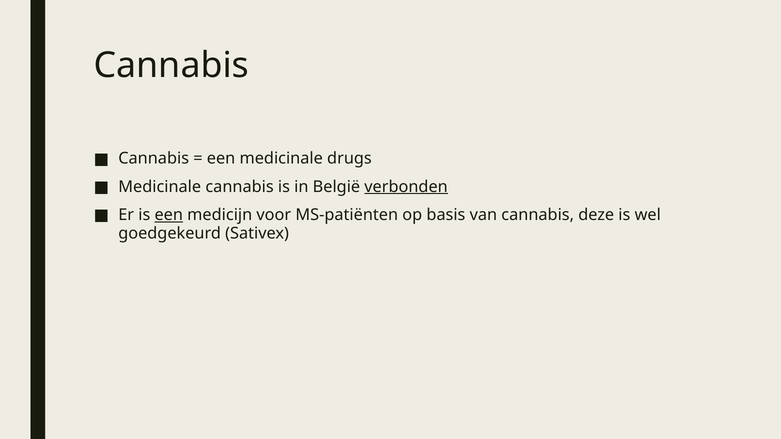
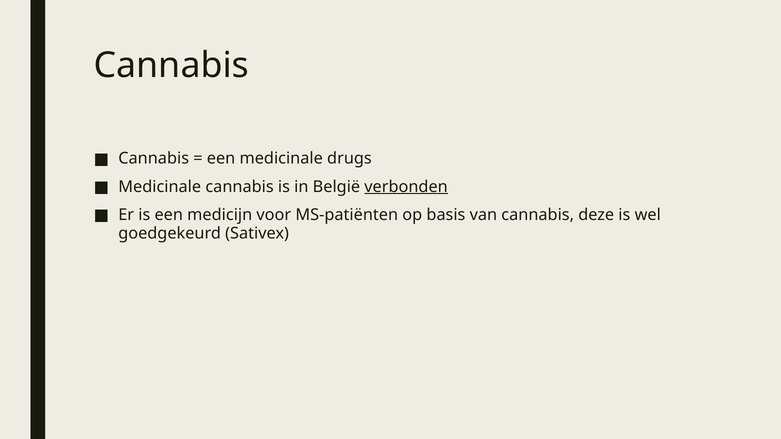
een underline: present -> none (169, 215)
